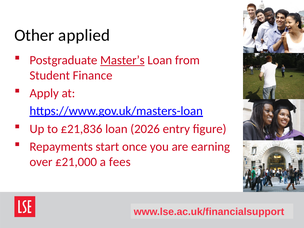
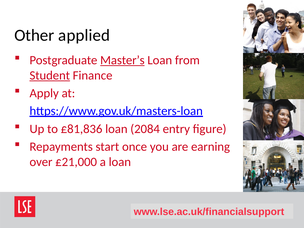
Student underline: none -> present (50, 75)
£21,836: £21,836 -> £81,836 (82, 129)
2026: 2026 -> 2084 (145, 129)
a fees: fees -> loan (120, 162)
